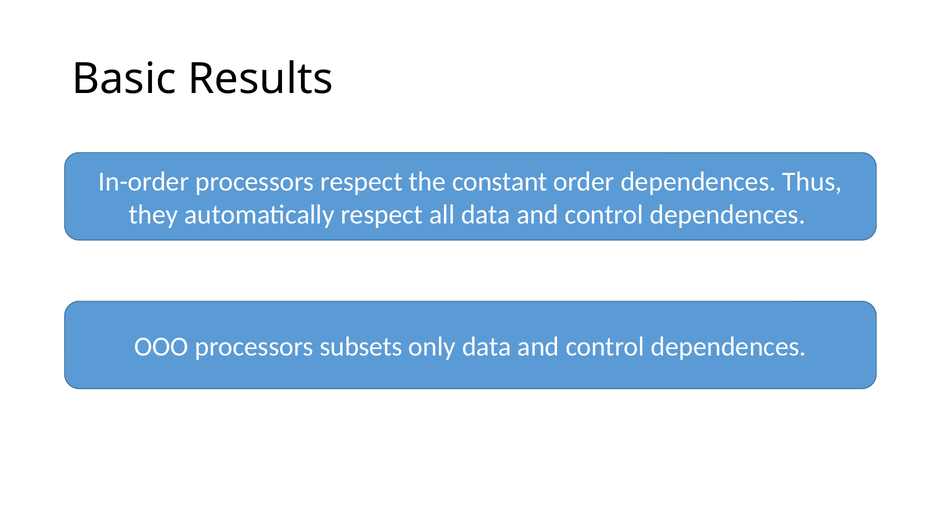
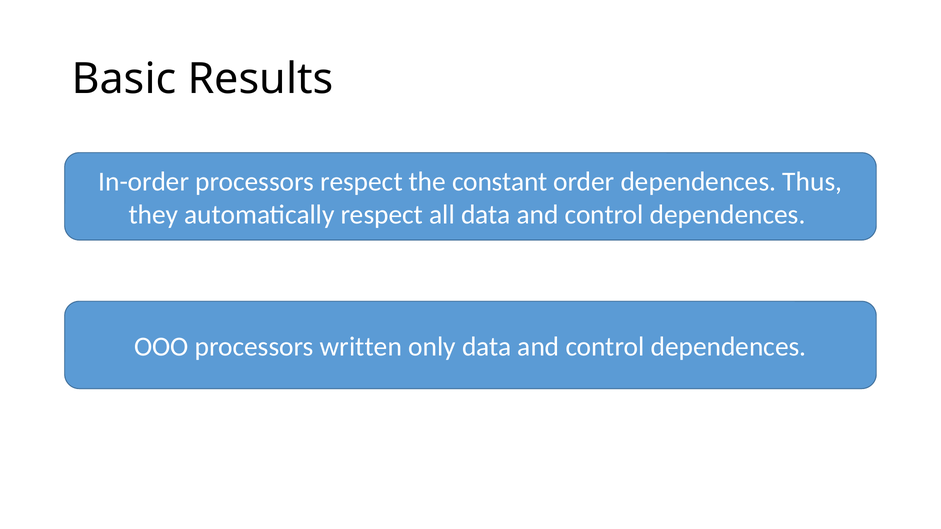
subsets: subsets -> written (361, 347)
